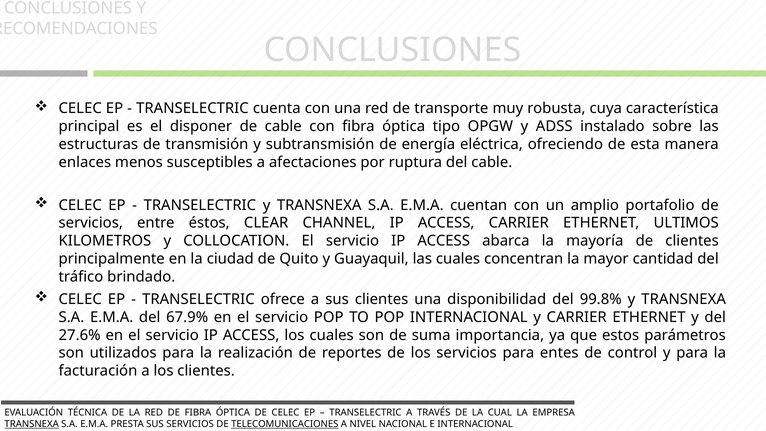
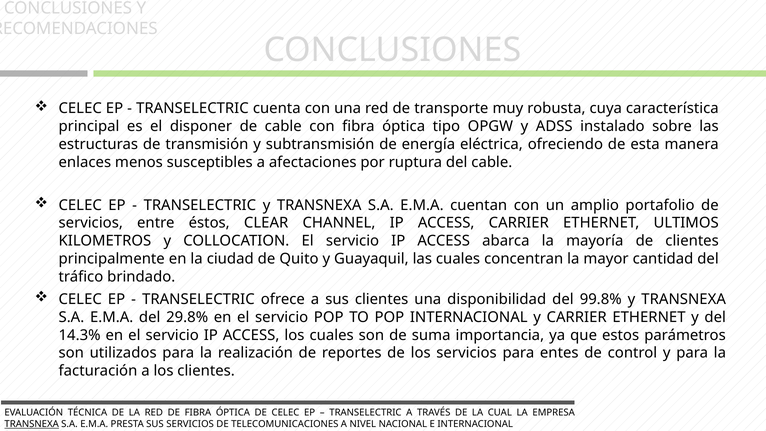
67.9%: 67.9% -> 29.8% (187, 317)
27.6%: 27.6% -> 14.3% (80, 335)
TELECOMUNICACIONES underline: present -> none (285, 424)
